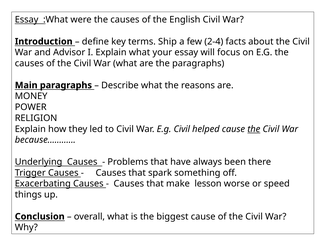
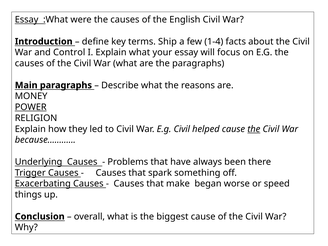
2-4: 2-4 -> 1-4 (214, 42)
Advisor: Advisor -> Control (69, 52)
POWER underline: none -> present (31, 107)
lesson: lesson -> began (208, 184)
